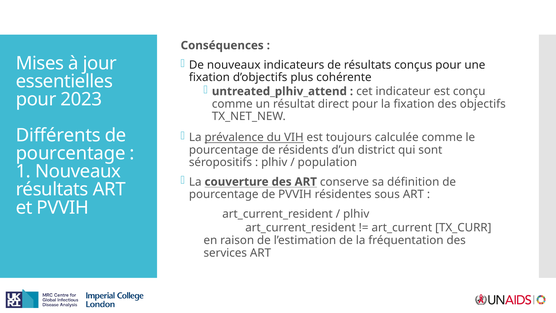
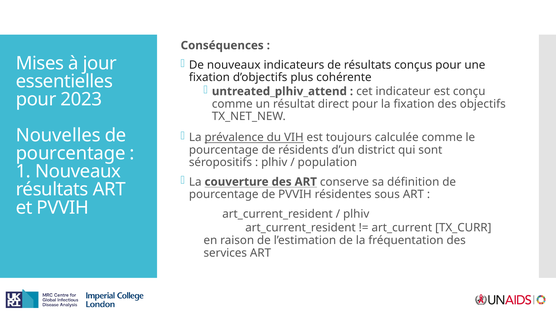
Différents: Différents -> Nouvelles (58, 135)
